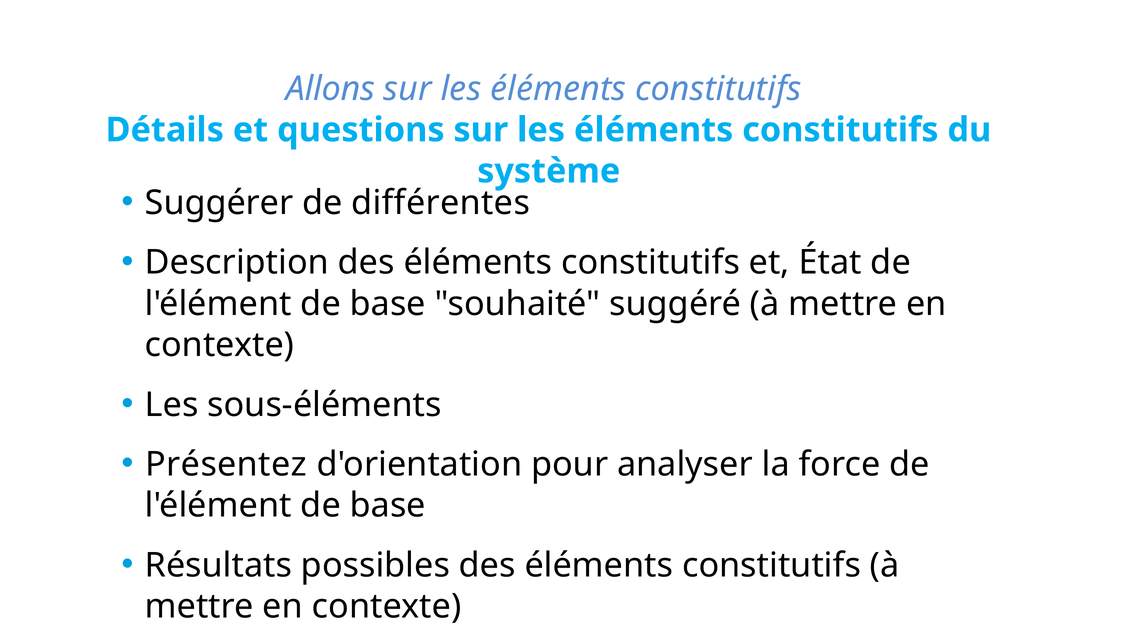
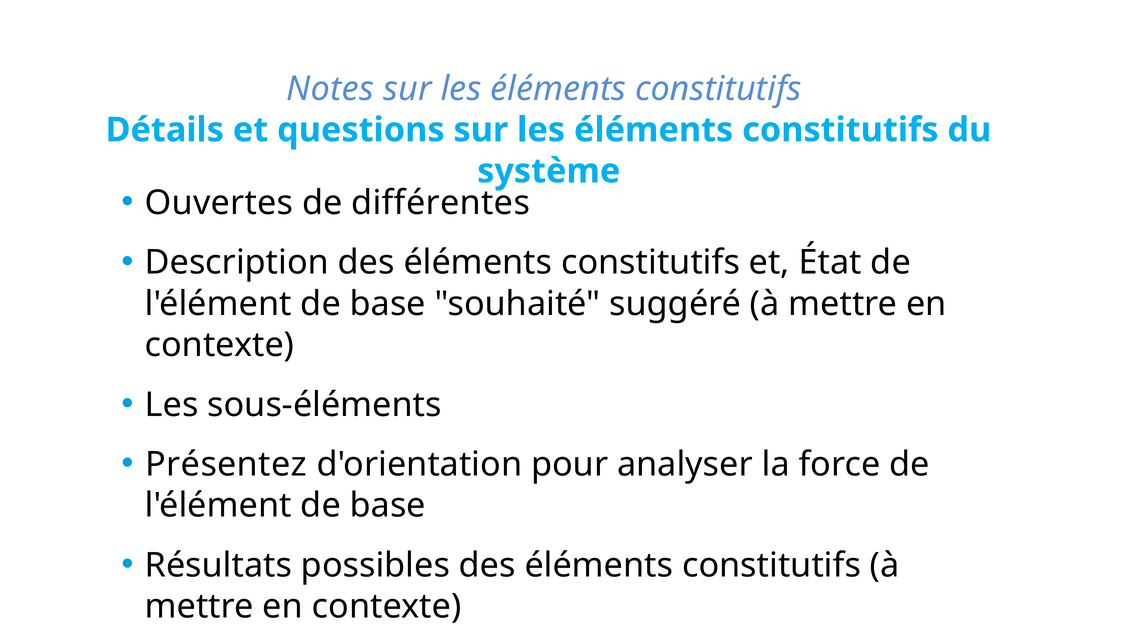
Allons: Allons -> Notes (330, 89)
Suggérer: Suggérer -> Ouvertes (219, 203)
